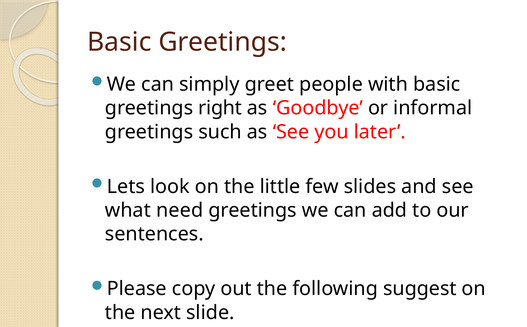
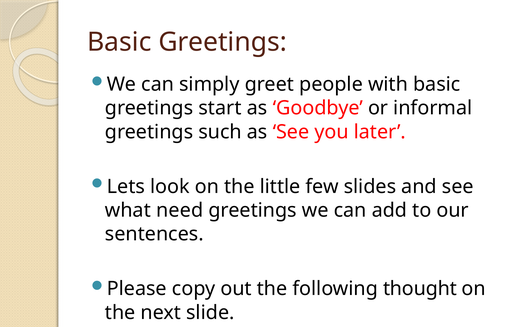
right: right -> start (220, 108)
suggest: suggest -> thought (420, 289)
